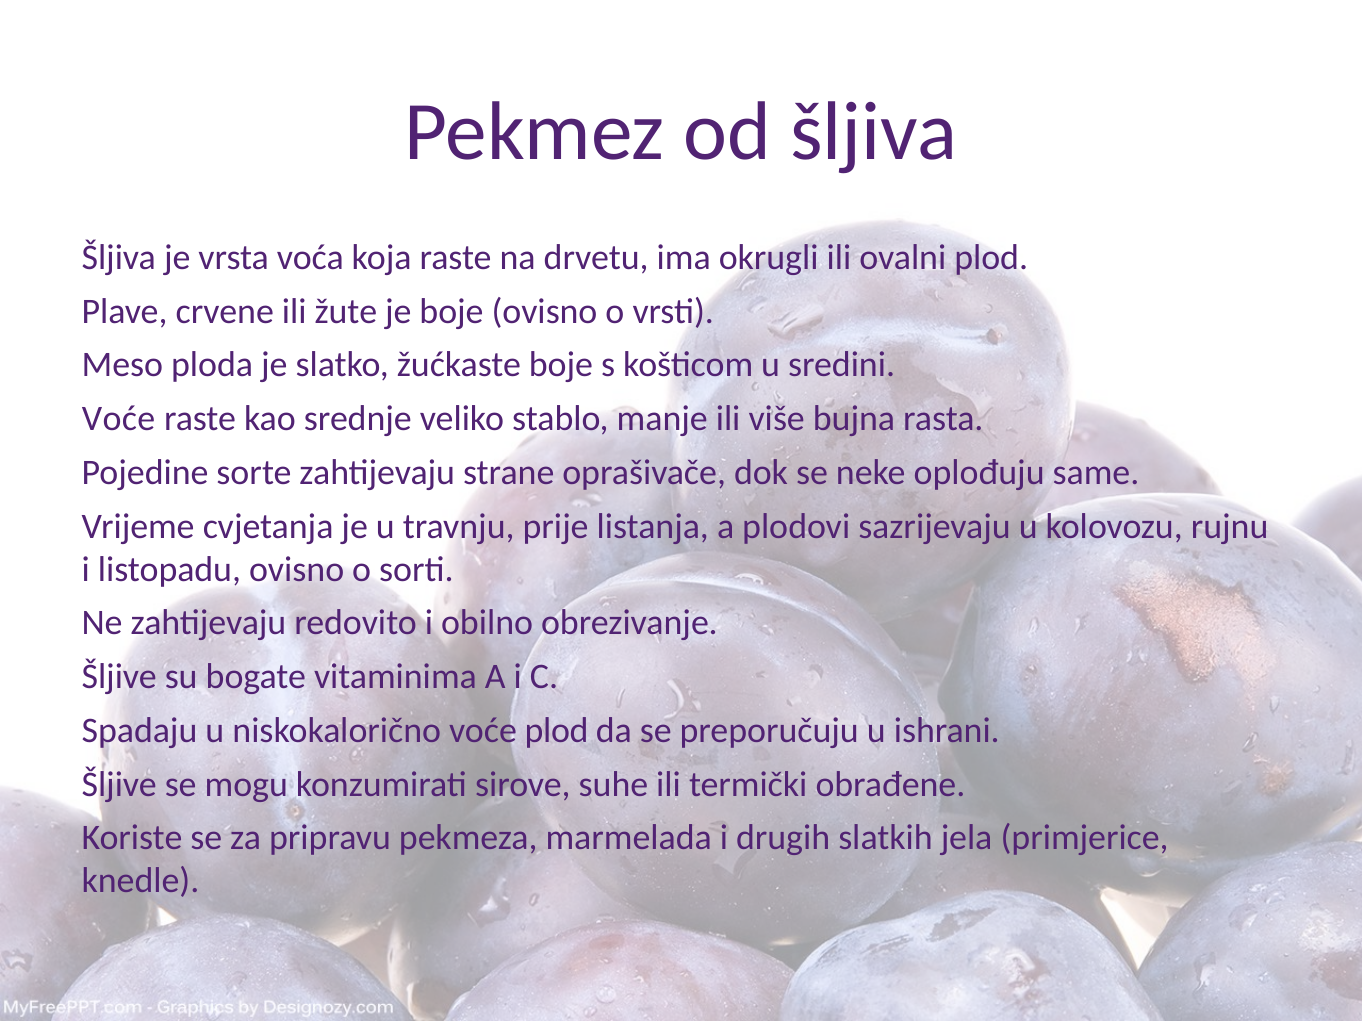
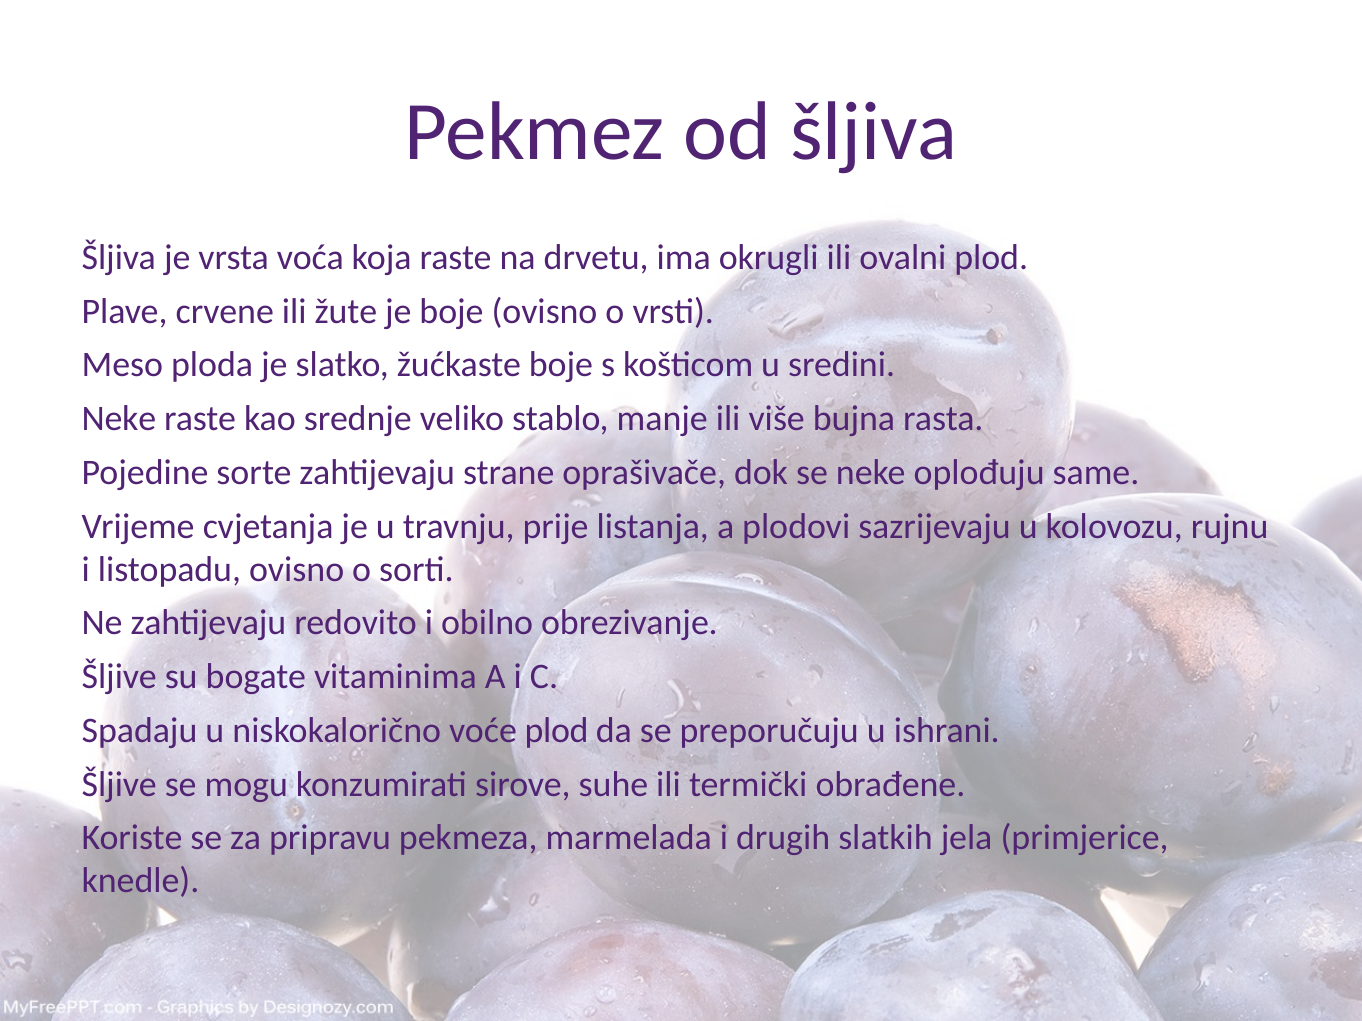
Voće: Voće -> Neke (119, 419)
